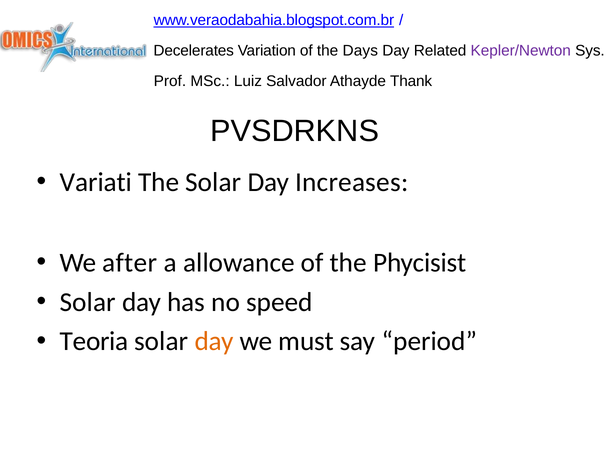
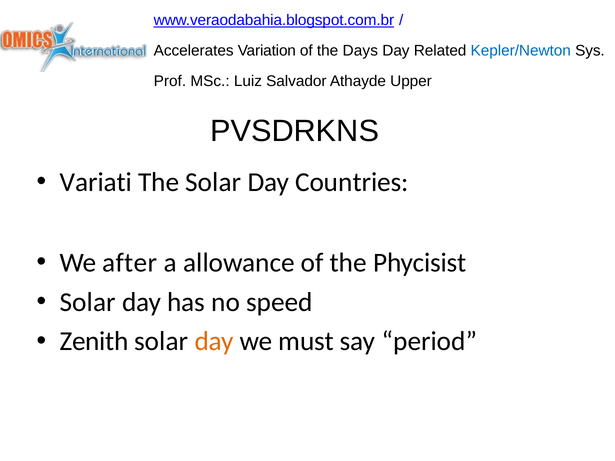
Decelerates: Decelerates -> Accelerates (194, 51)
Kepler/Newton colour: purple -> blue (521, 51)
Thank: Thank -> Upper (411, 81)
Increases: Increases -> Countries (352, 182)
Teoria: Teoria -> Zenith (94, 342)
